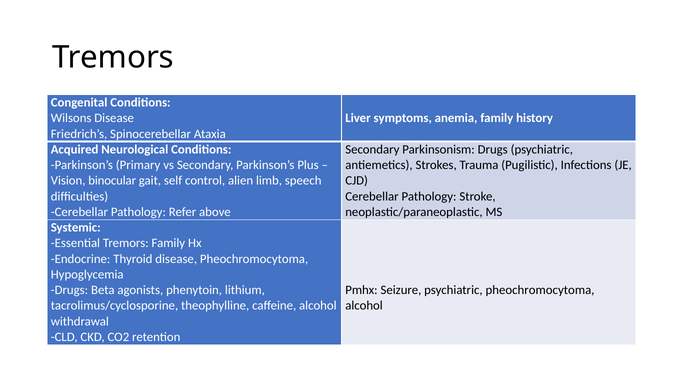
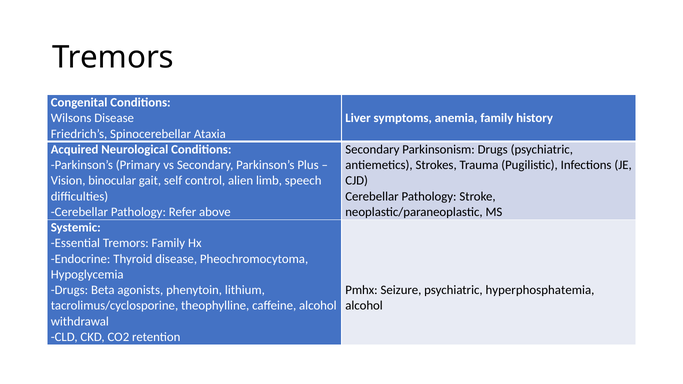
psychiatric pheochromocytoma: pheochromocytoma -> hyperphosphatemia (540, 290)
